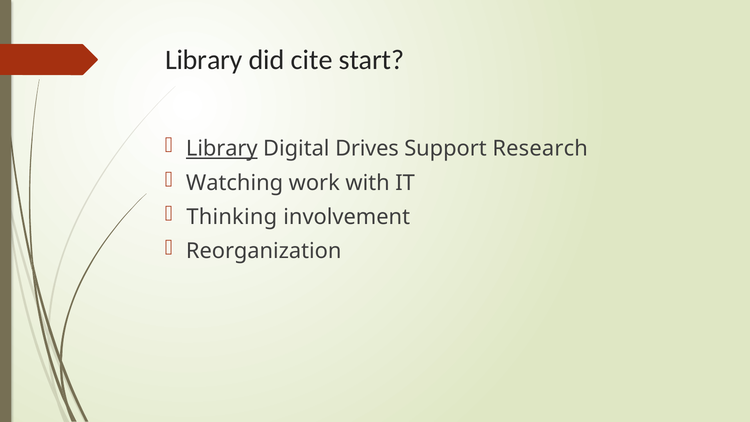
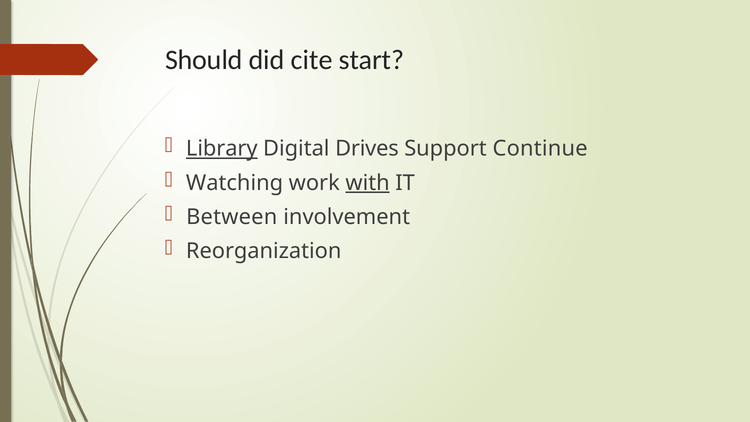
Library: Library -> Should (204, 60)
Research: Research -> Continue (540, 149)
with underline: none -> present (368, 183)
Thinking: Thinking -> Between (232, 217)
